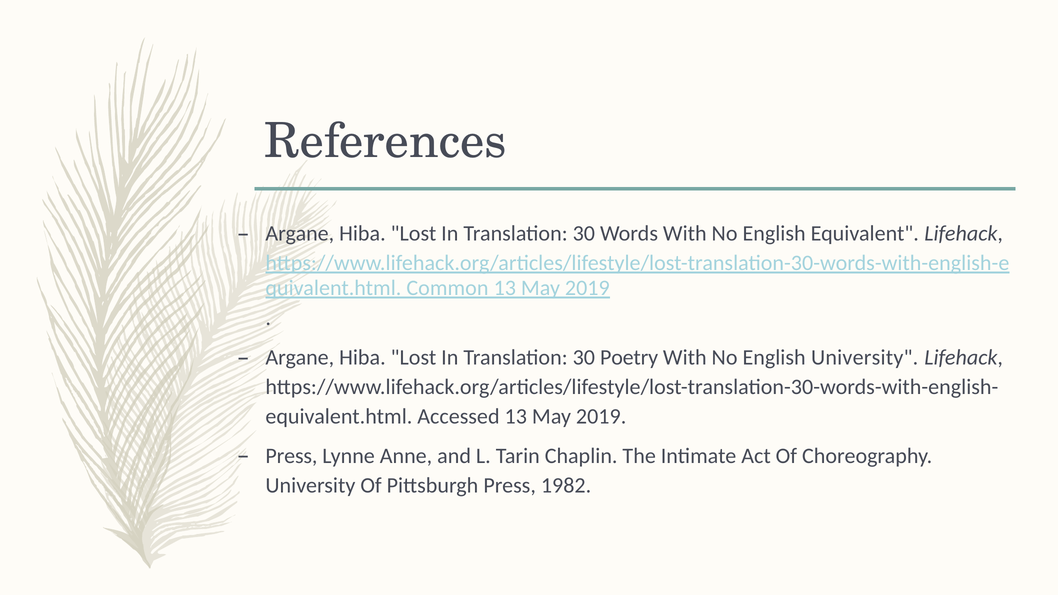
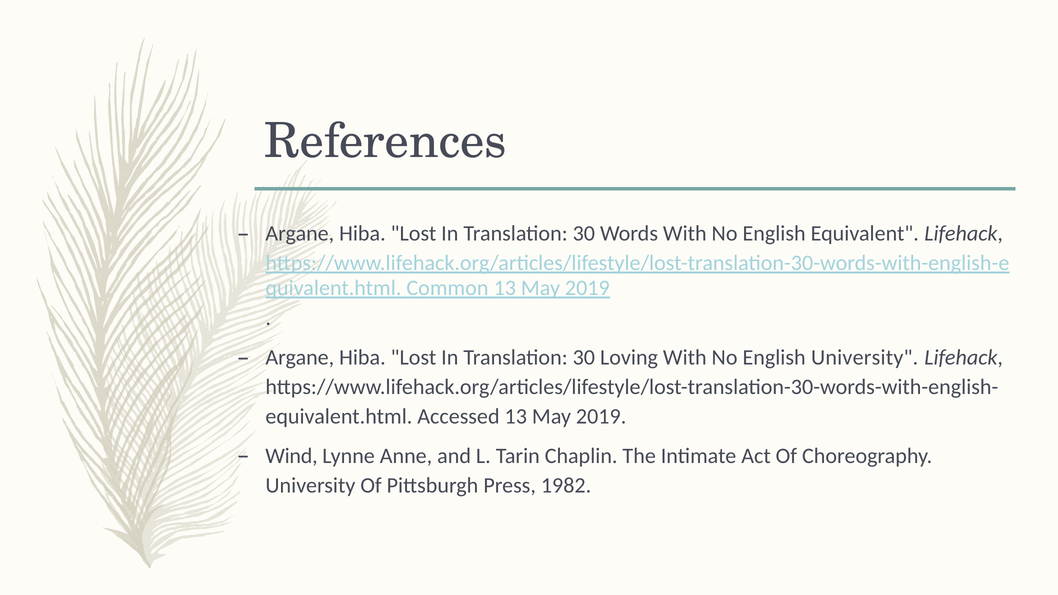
Poetry: Poetry -> Loving (629, 358)
Press: Press -> Wind (291, 456)
